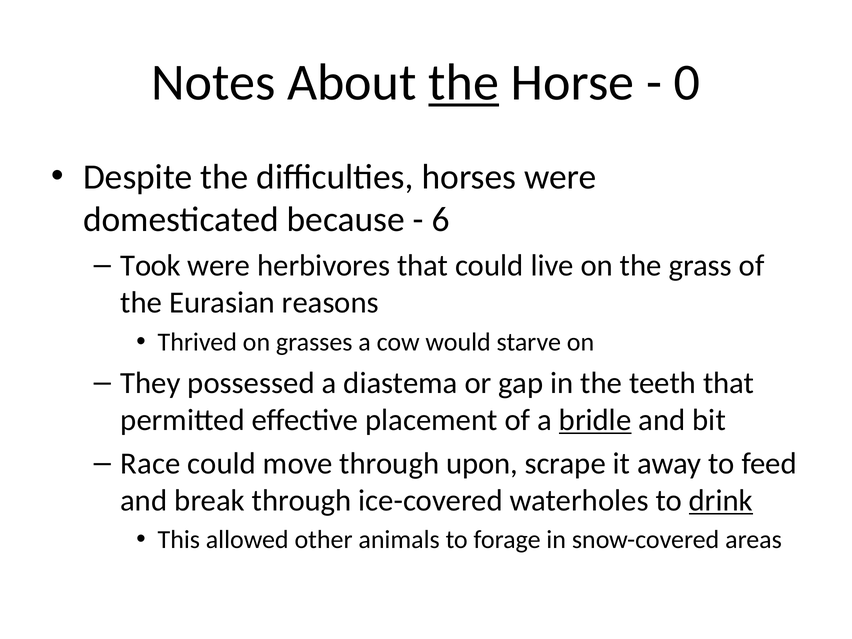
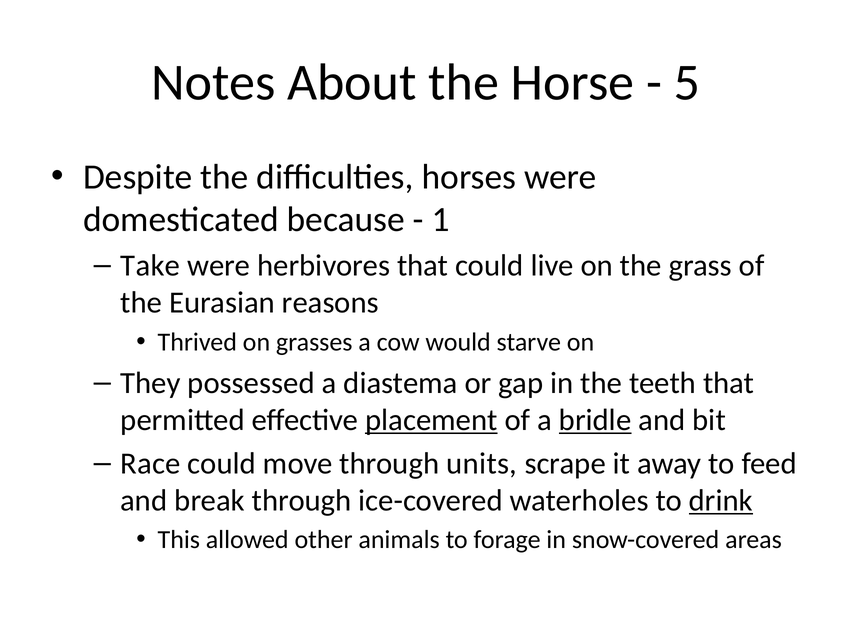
the underline: present -> none (464, 82)
0: 0 -> 5 (687, 82)
6: 6 -> 1 (441, 220)
Took: Took -> Take (150, 266)
placement underline: none -> present (431, 420)
upon: upon -> units (482, 464)
